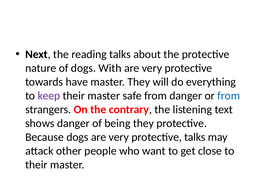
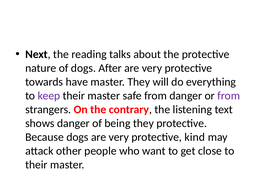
With: With -> After (110, 68)
from colour: blue -> purple (229, 96)
protective talks: talks -> kind (195, 137)
